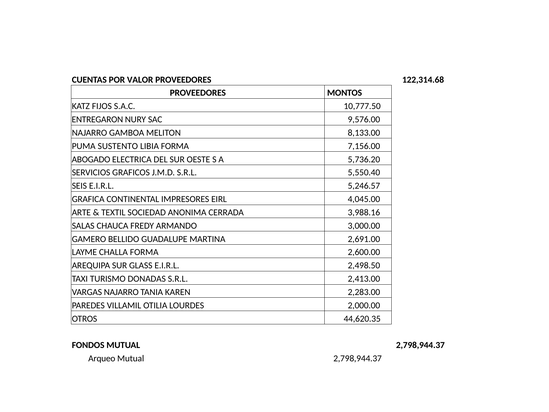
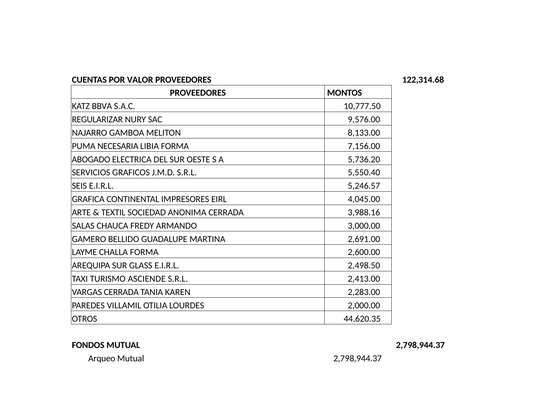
FIJOS: FIJOS -> BBVA (102, 106)
ENTREGARON: ENTREGARON -> REGULARIZAR (97, 119)
SUSTENTO: SUSTENTO -> NECESARIA (118, 146)
DONADAS: DONADAS -> ASCIENDE (147, 279)
VARGAS NAJARRO: NAJARRO -> CERRADA (121, 292)
